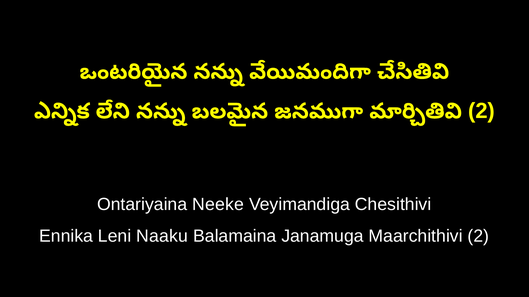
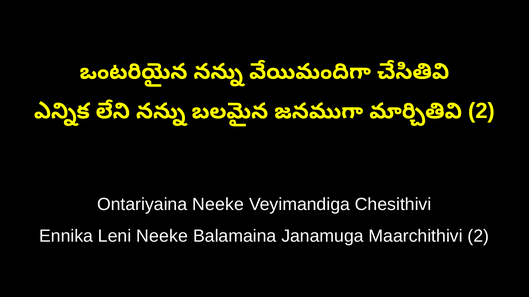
Leni Naaku: Naaku -> Neeke (162, 237)
